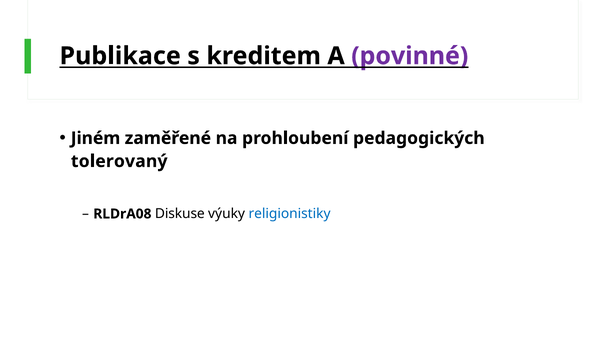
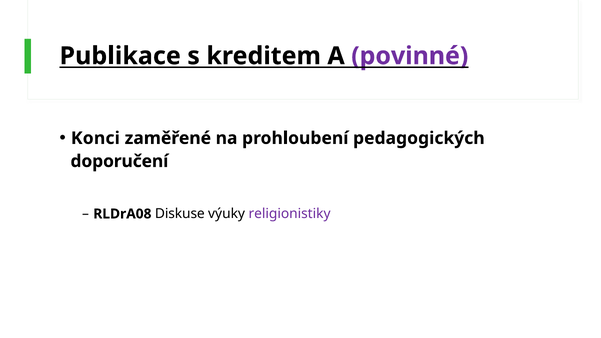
Jiném: Jiném -> Konci (95, 138)
tolerovaný: tolerovaný -> doporučení (119, 161)
religionistiky colour: blue -> purple (290, 214)
